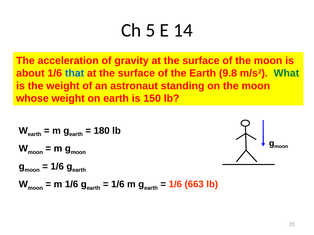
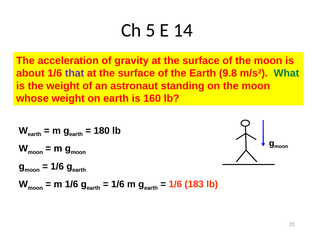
that colour: blue -> purple (75, 73)
150: 150 -> 160 (152, 99)
663: 663 -> 183 (194, 185)
